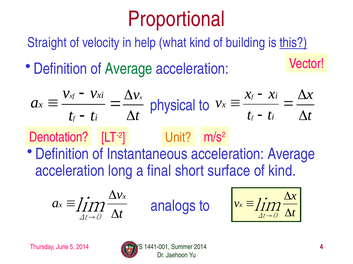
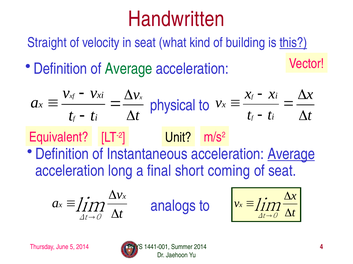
Proportional: Proportional -> Handwritten (176, 19)
in help: help -> seat (145, 43)
Denotation: Denotation -> Equivalent (59, 137)
Unit colour: orange -> black (178, 138)
Average underline: none -> present (291, 154)
surface: surface -> coming (229, 171)
of kind: kind -> seat (282, 171)
